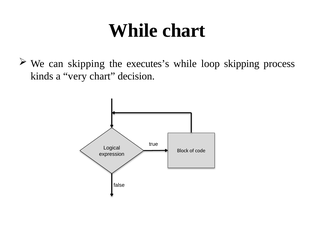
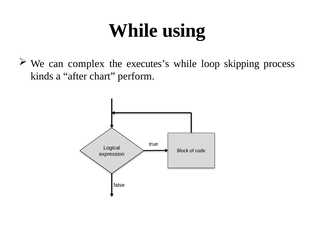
While chart: chart -> using (184, 30)
can skipping: skipping -> complex (86, 64)
very: very -> after (75, 76)
decision: decision -> perform (136, 76)
